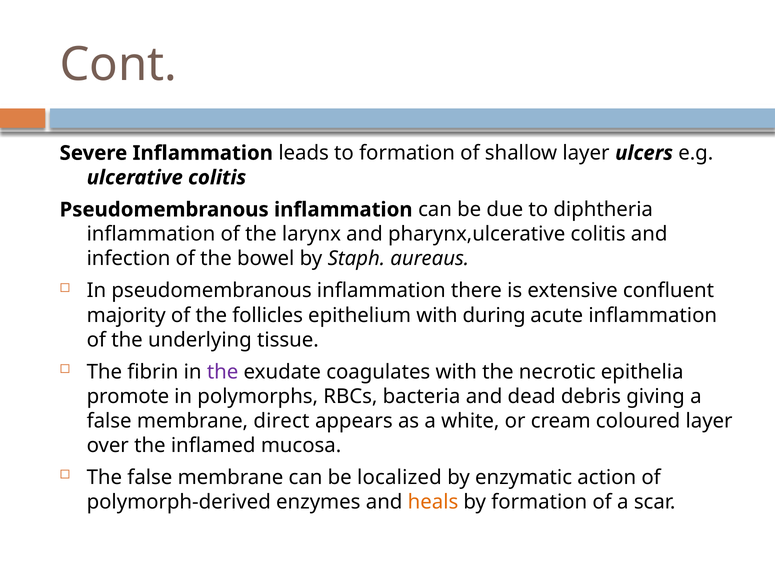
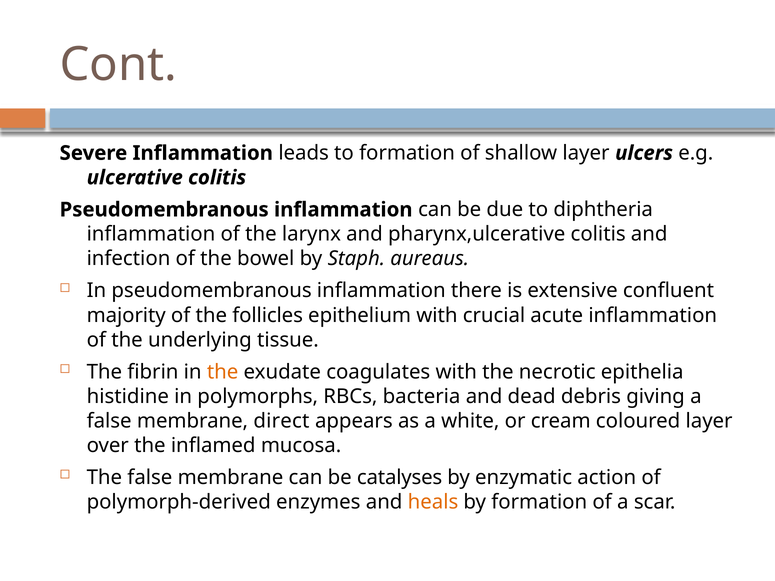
during: during -> crucial (494, 315)
the colour: purple -> orange (223, 372)
promote: promote -> histidine (128, 397)
localized: localized -> catalyses (400, 478)
